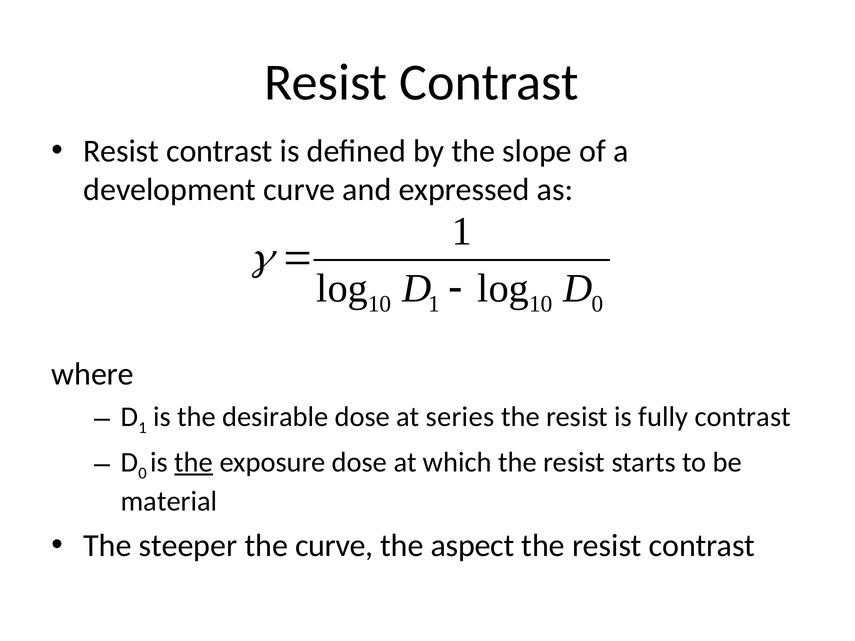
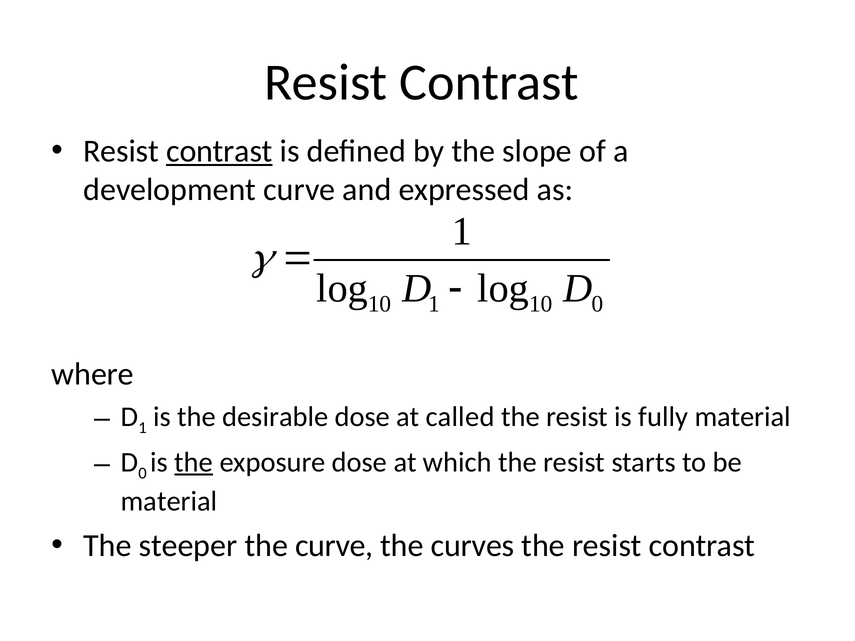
contrast underline: none -> present (219, 151)
series: series -> called (460, 417)
fully contrast: contrast -> material (743, 417)
aspect: aspect -> curves (473, 546)
